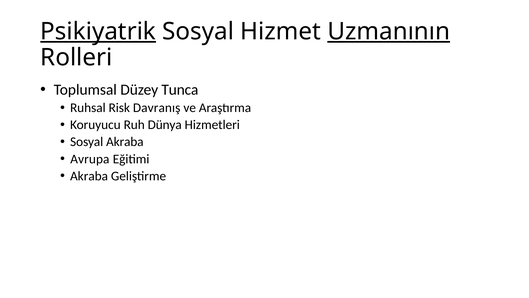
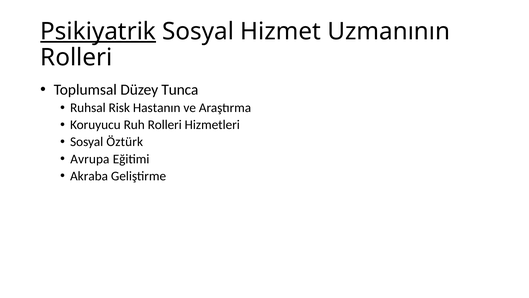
Uzmanının underline: present -> none (389, 31)
Davranış: Davranış -> Hastanın (157, 108)
Ruh Dünya: Dünya -> Rolleri (165, 125)
Sosyal Akraba: Akraba -> Öztürk (125, 142)
